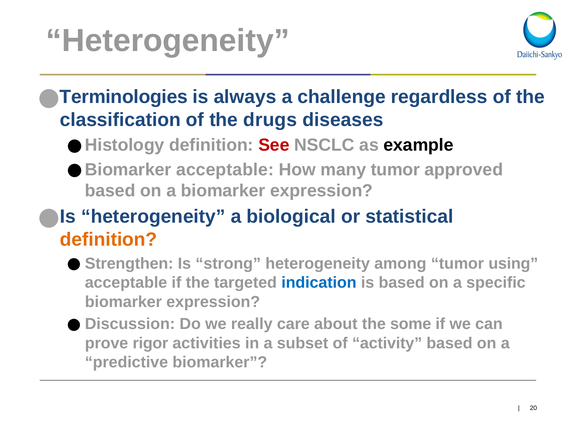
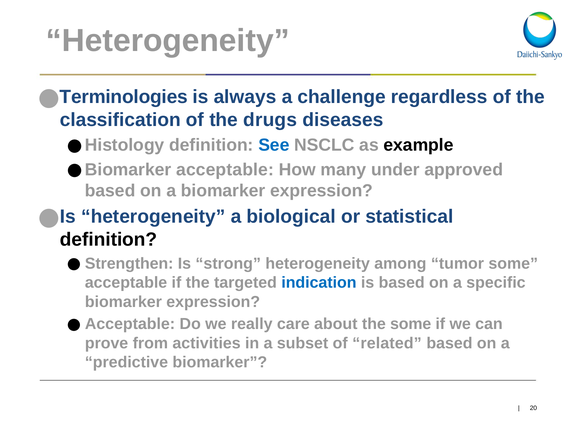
See colour: red -> blue (274, 145)
many tumor: tumor -> under (395, 170)
definition colour: orange -> black (109, 239)
tumor using: using -> some (513, 263)
Discussion: Discussion -> Acceptable (130, 324)
rigor: rigor -> from (150, 343)
activity: activity -> related (387, 343)
